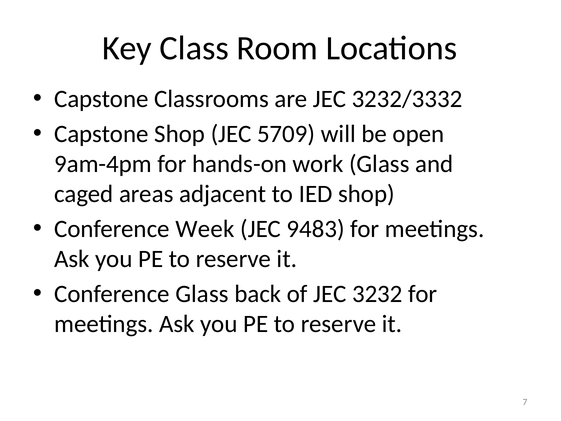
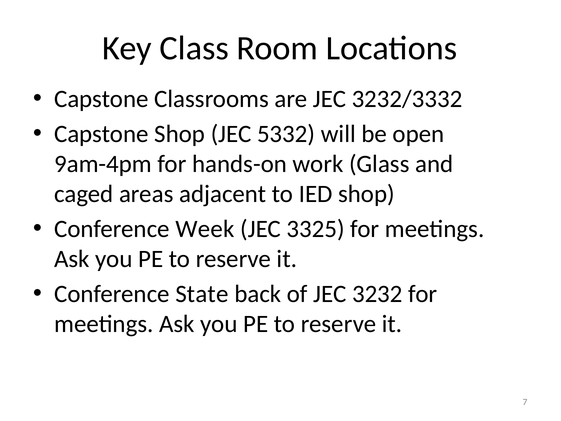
5709: 5709 -> 5332 (286, 134)
9483: 9483 -> 3325 (316, 229)
Conference Glass: Glass -> State (202, 294)
